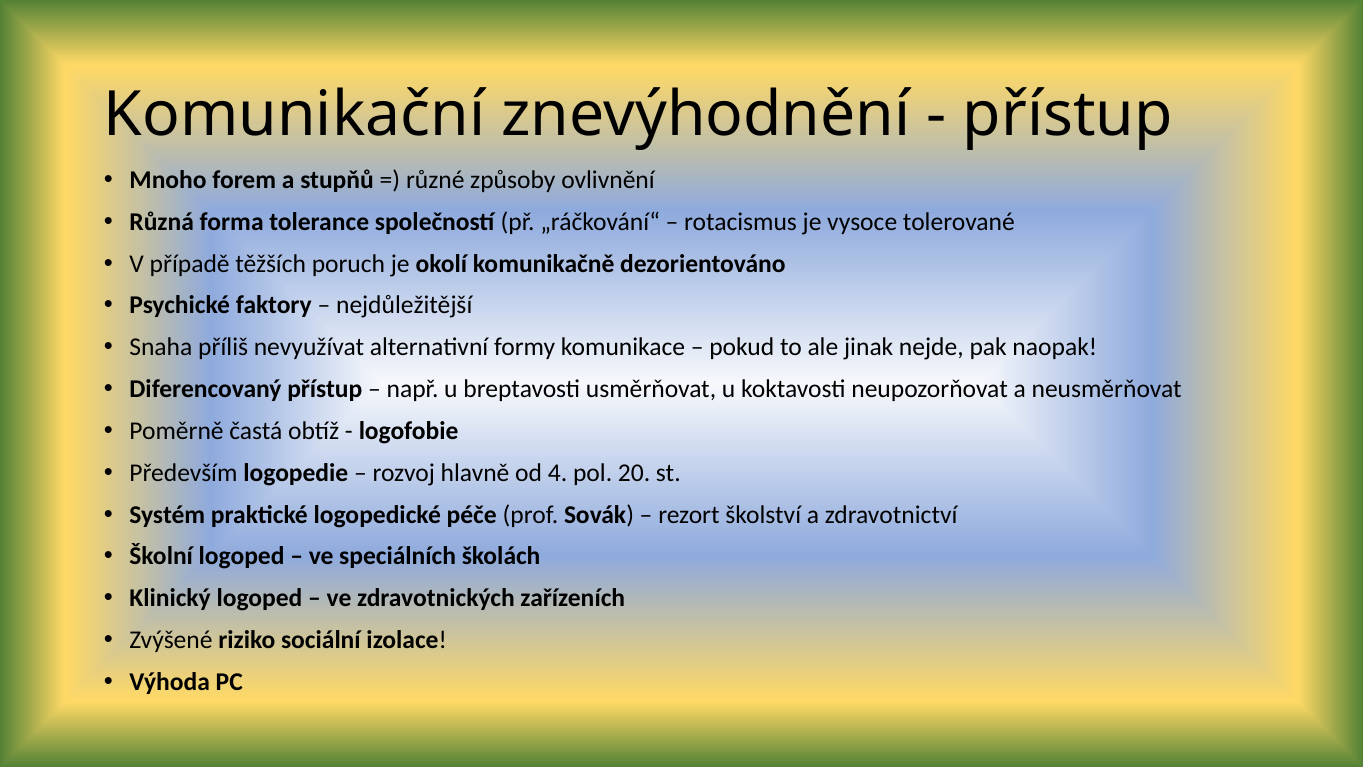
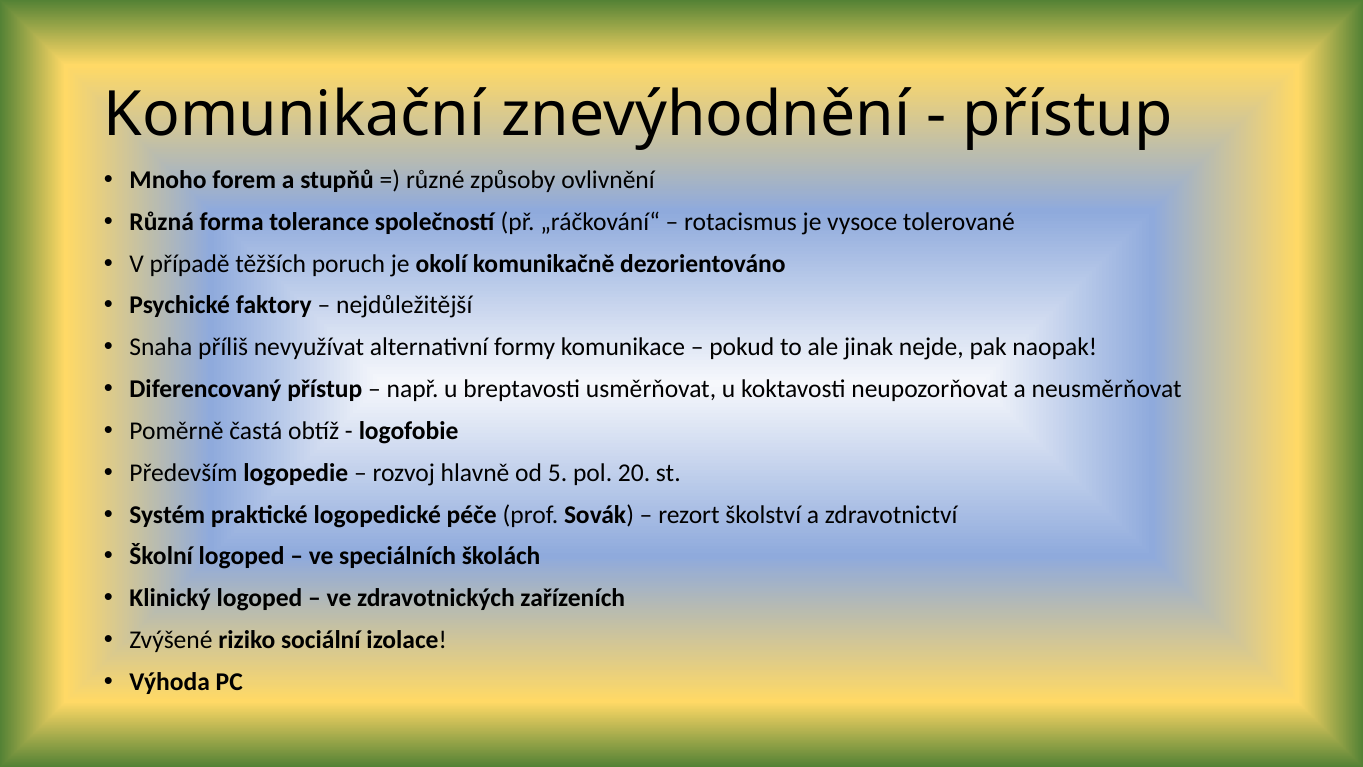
4: 4 -> 5 (558, 473)
